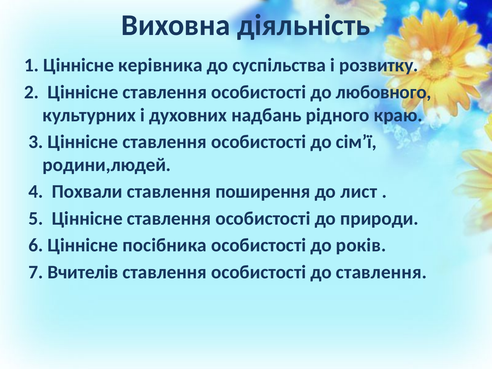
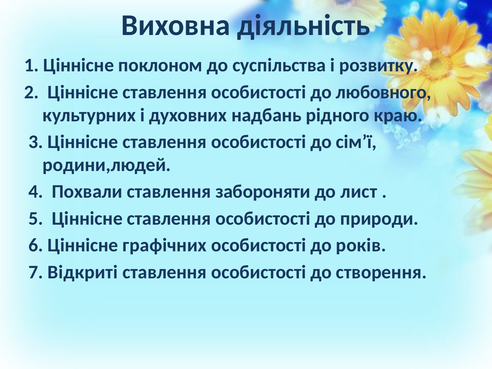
керівника: керівника -> поклоном (160, 65)
поширення: поширення -> забороняти (263, 192)
посібника: посібника -> графічних (165, 245)
Вчителів: Вчителів -> Відкриті (83, 272)
до ставлення: ставлення -> створення (381, 272)
